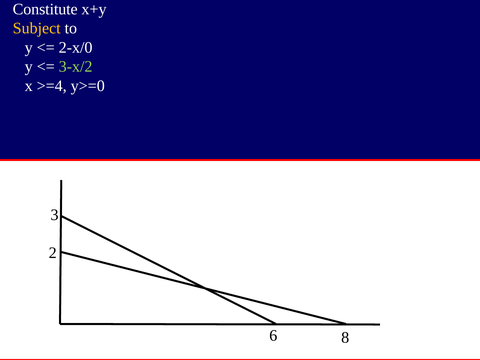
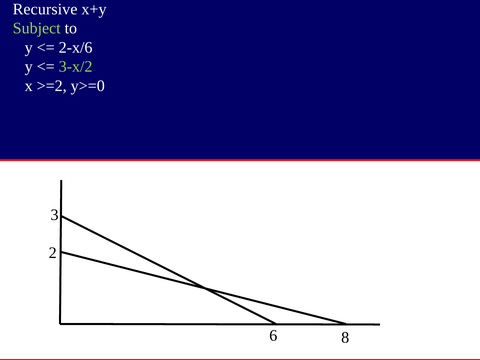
Constitute: Constitute -> Recursive (45, 9)
Subject colour: yellow -> light green (37, 28)
2-x/0: 2-x/0 -> 2-x/6 (76, 47)
>=4: >=4 -> >=2 (52, 86)
